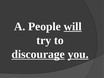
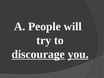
will underline: present -> none (73, 26)
